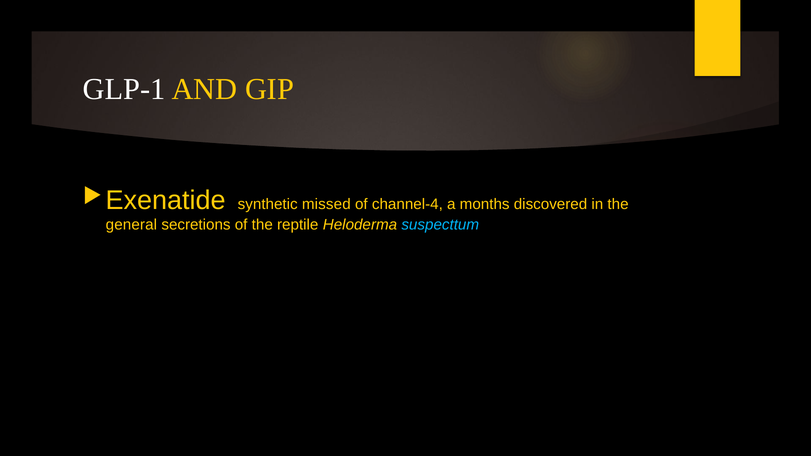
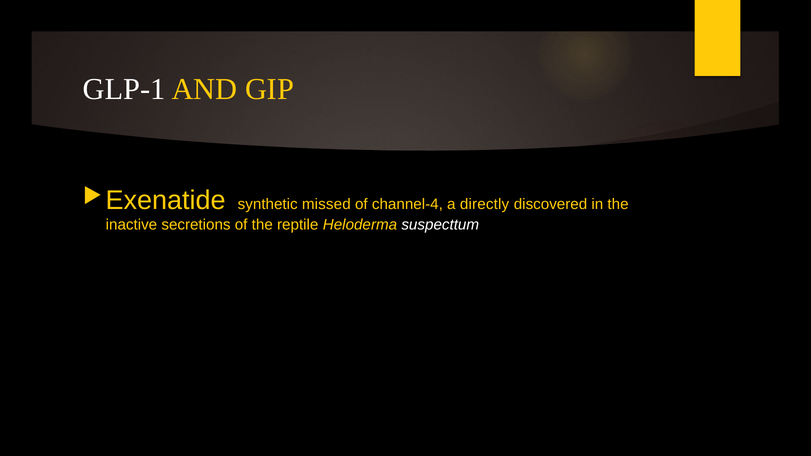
months: months -> directly (485, 204)
general: general -> inactive (131, 225)
suspecttum colour: light blue -> white (440, 225)
